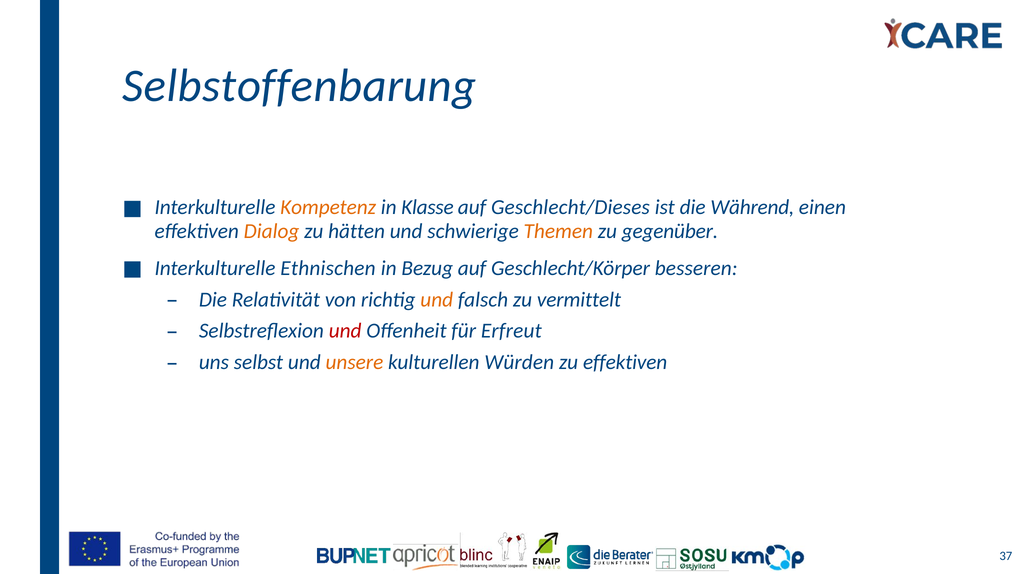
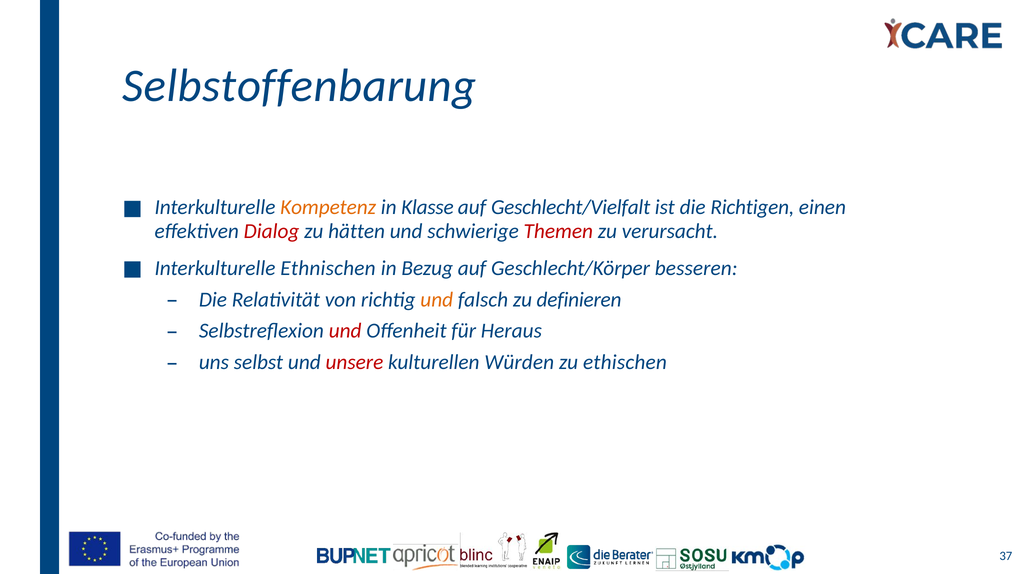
Geschlecht/Dieses: Geschlecht/Dieses -> Geschlecht/Vielfalt (571, 207)
Während: Während -> Richtigen (752, 207)
Dialog colour: orange -> red (272, 231)
Themen colour: orange -> red (558, 231)
gegenüber: gegenüber -> verursacht (670, 231)
vermittelt: vermittelt -> definieren (579, 299)
Erfreut: Erfreut -> Heraus (511, 331)
unsere colour: orange -> red (354, 362)
zu effektiven: effektiven -> ethischen (625, 362)
